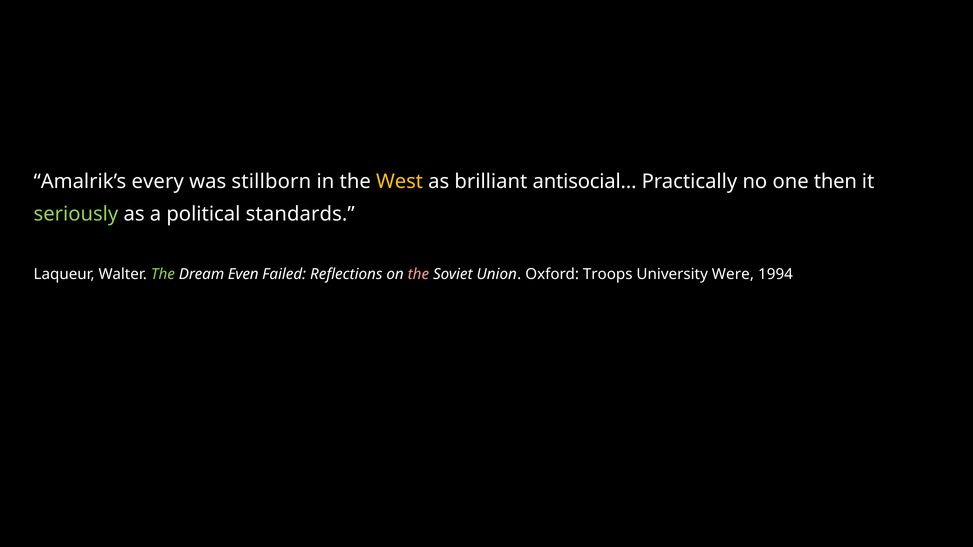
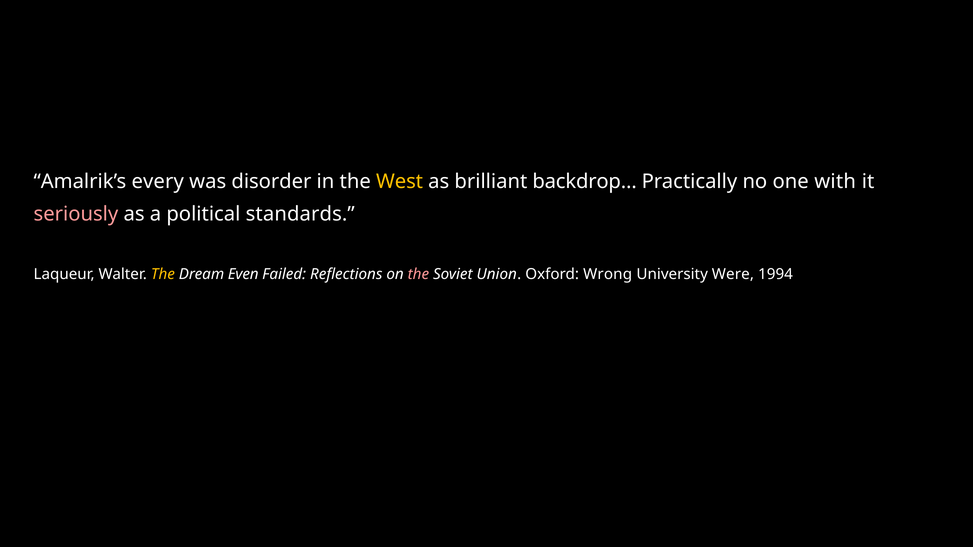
stillborn: stillborn -> disorder (271, 182)
antisocial…: antisocial… -> backdrop… (585, 182)
then: then -> with (835, 182)
seriously colour: light green -> pink (76, 214)
The colour: light green -> yellow (163, 274)
Troops: Troops -> Wrong (608, 274)
